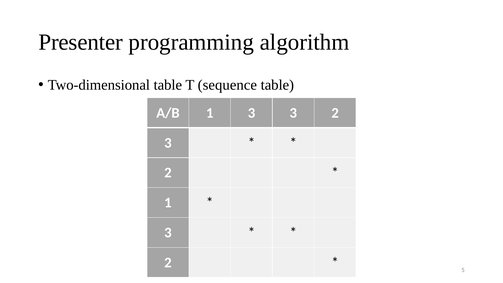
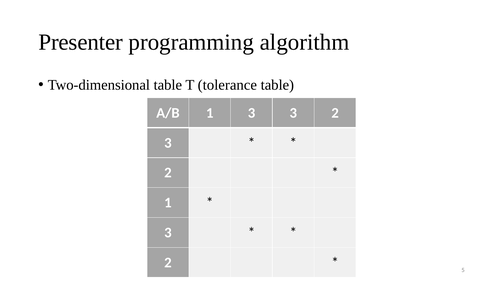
sequence: sequence -> tolerance (227, 85)
